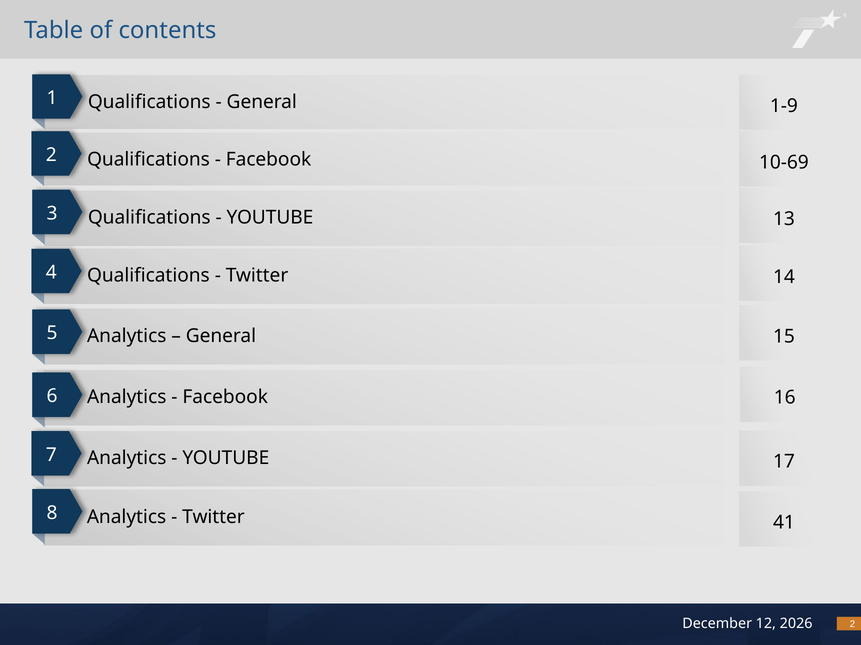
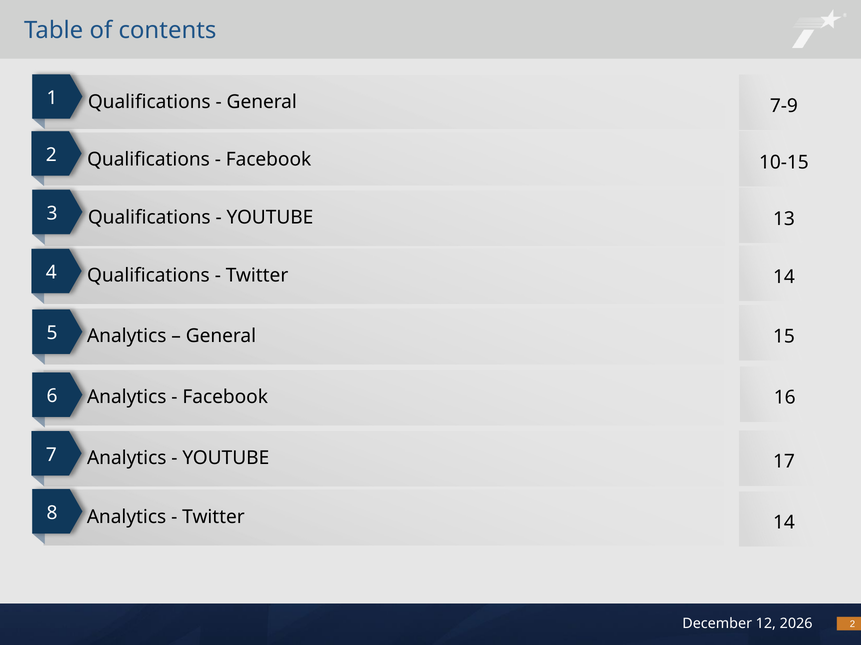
1-9: 1-9 -> 7-9 (784, 106)
10-69: 10-69 -> 10-15 (784, 162)
8 41: 41 -> 14 (784, 523)
